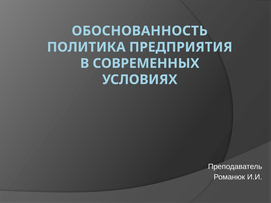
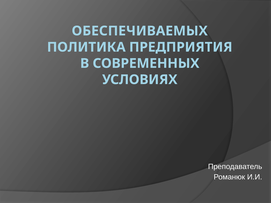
ОБОСНОВАННОСТЬ: ОБОСНОВАННОСТЬ -> ОБЕСПЕЧИВАЕМЫХ (140, 31)
